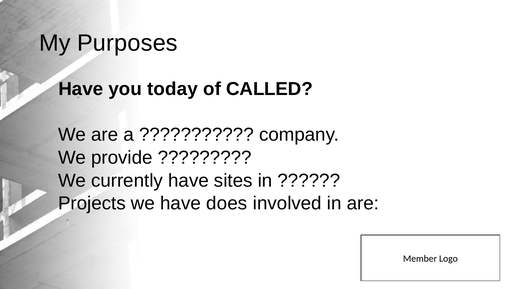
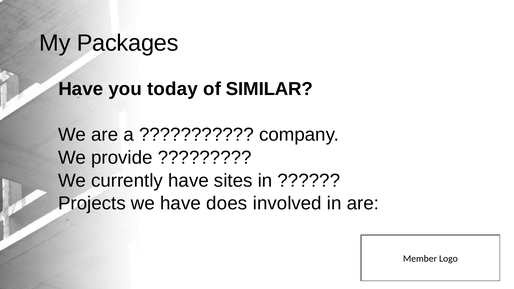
Purposes: Purposes -> Packages (128, 43)
CALLED: CALLED -> SIMILAR (270, 89)
